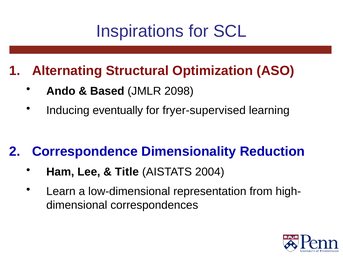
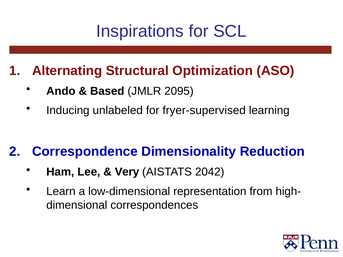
2098: 2098 -> 2095 (179, 91)
eventually: eventually -> unlabeled (118, 111)
Title: Title -> Very (127, 172)
2004: 2004 -> 2042 (210, 172)
